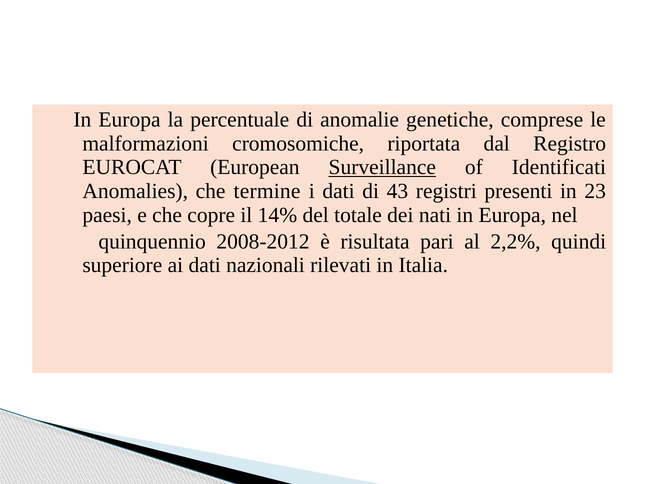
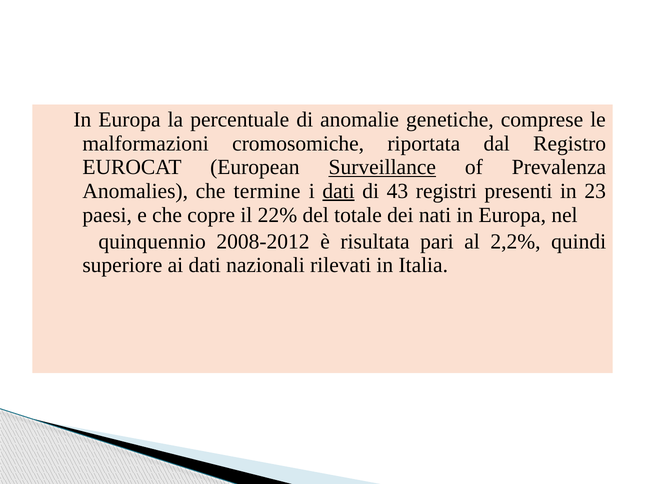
Identificati: Identificati -> Prevalenza (559, 167)
dati underline: none -> present (339, 191)
14%: 14% -> 22% (277, 215)
